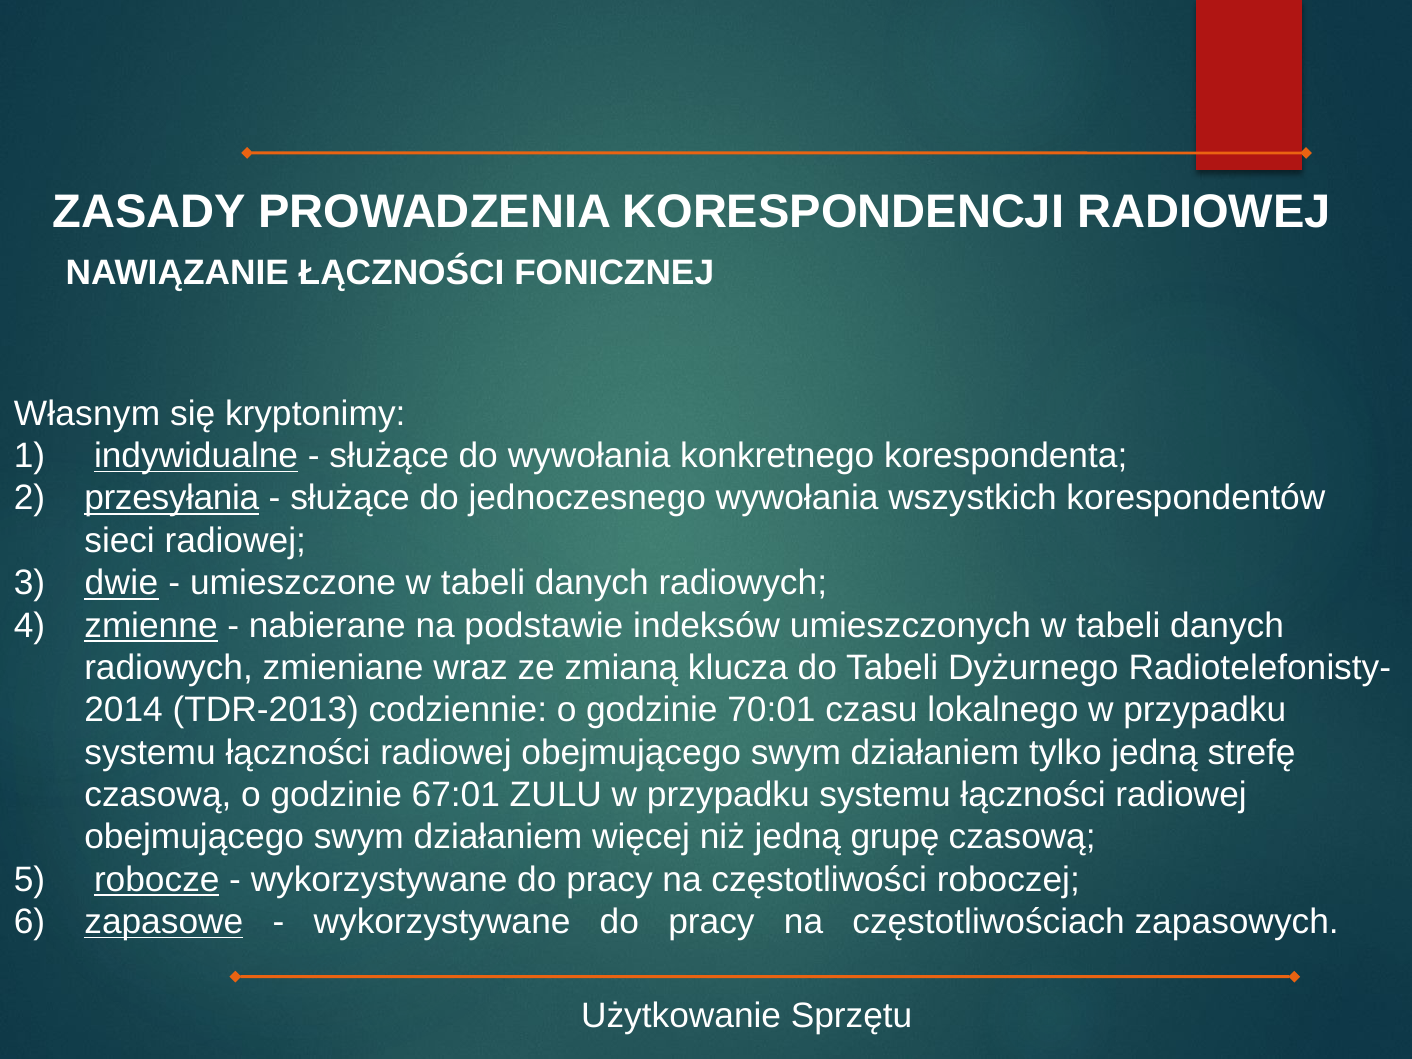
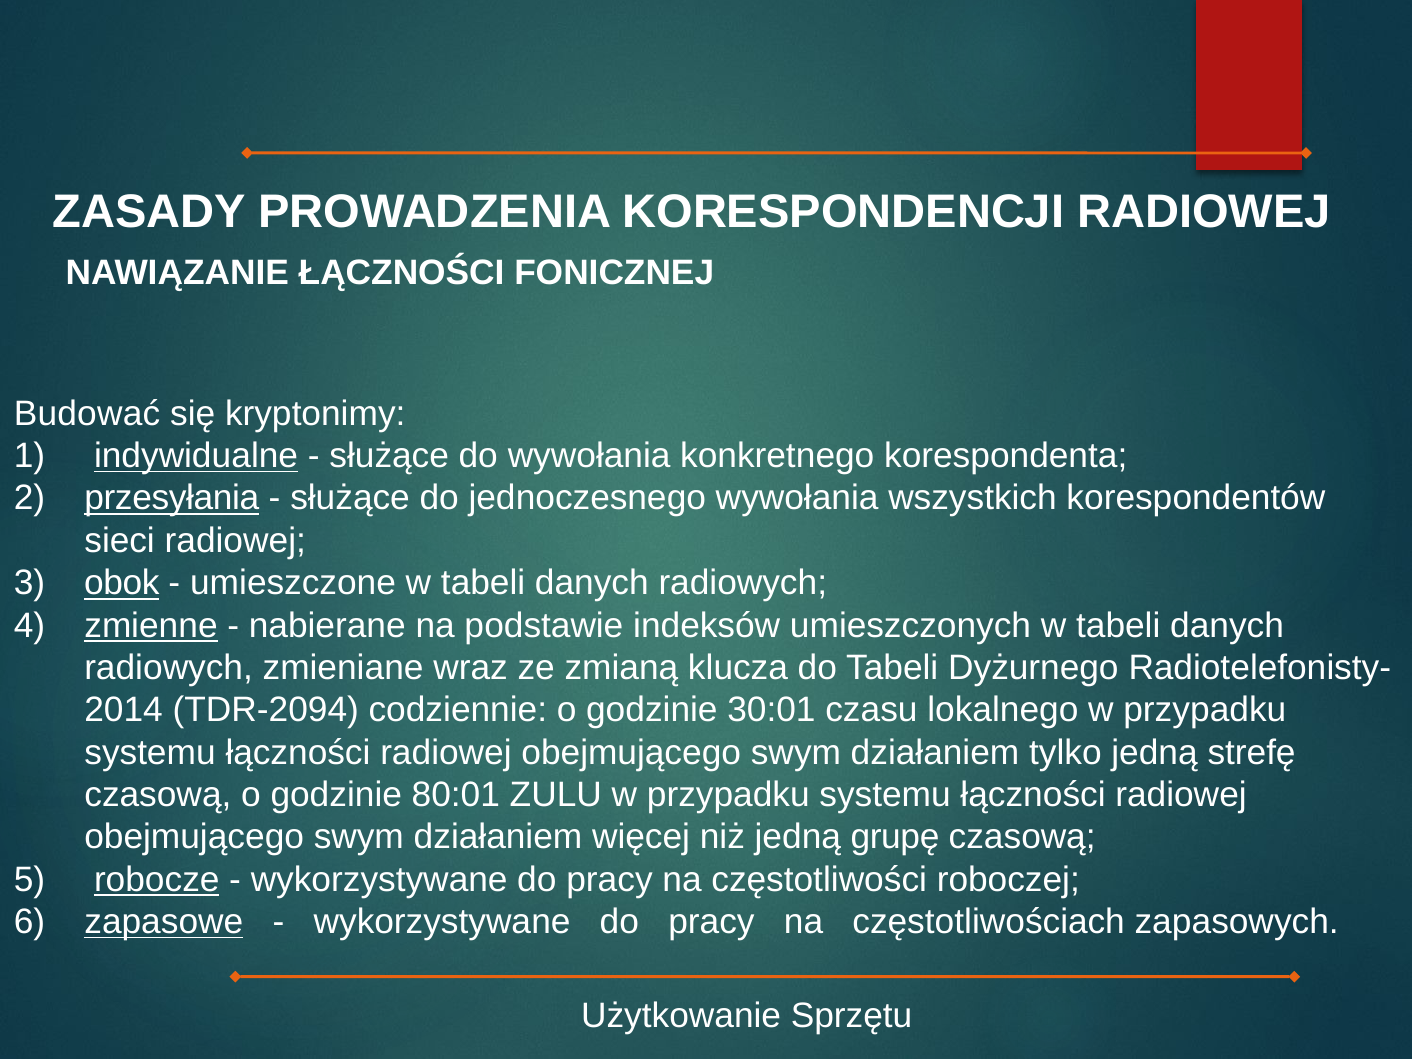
Własnym: Własnym -> Budować (87, 414)
dwie: dwie -> obok (122, 583)
TDR-2013: TDR-2013 -> TDR-2094 (266, 710)
70:01: 70:01 -> 30:01 (771, 710)
67:01: 67:01 -> 80:01 (456, 795)
